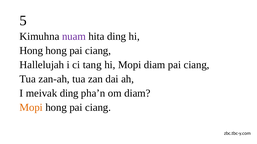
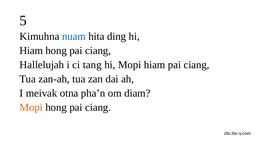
nuam colour: purple -> blue (74, 37)
Hong: Hong -> Hiam (31, 51)
Mopi diam: diam -> hiam (155, 65)
meivak ding: ding -> otna (69, 94)
